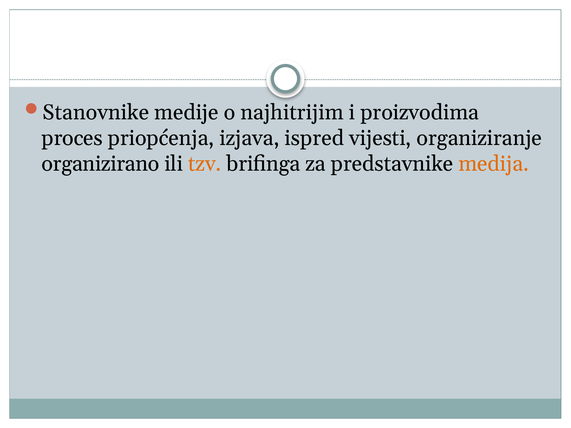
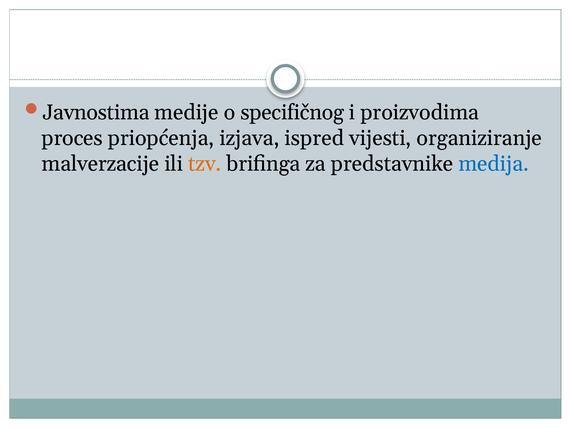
Stanovnike: Stanovnike -> Javnostima (96, 113)
najhitrijim: najhitrijim -> specifičnog (292, 113)
organizirano: organizirano -> malverzacije (100, 164)
medija colour: orange -> blue (494, 164)
